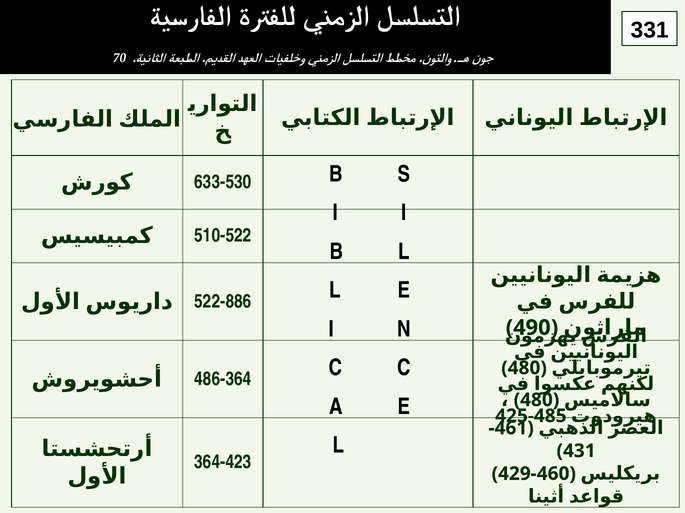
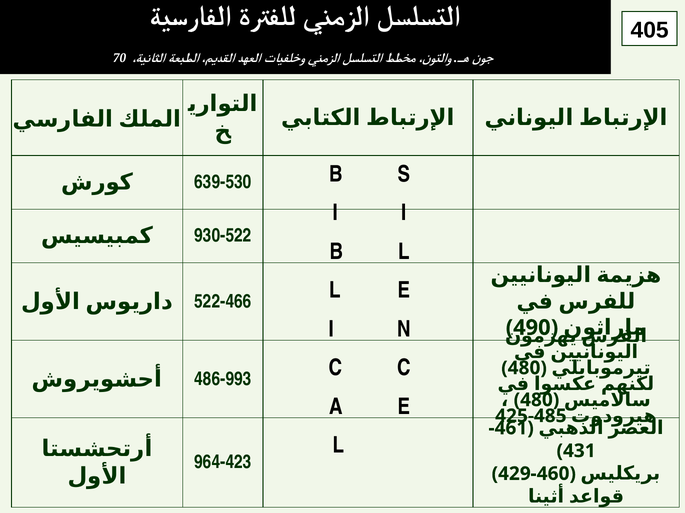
331: 331 -> 405 (650, 30)
633-530: 633-530 -> 639-530 (223, 182)
510-522: 510-522 -> 930-522 (223, 236)
522-886: 522-886 -> 522-466 (223, 302)
486-364: 486-364 -> 486-993 (223, 379)
364-423: 364-423 -> 964-423 (223, 463)
